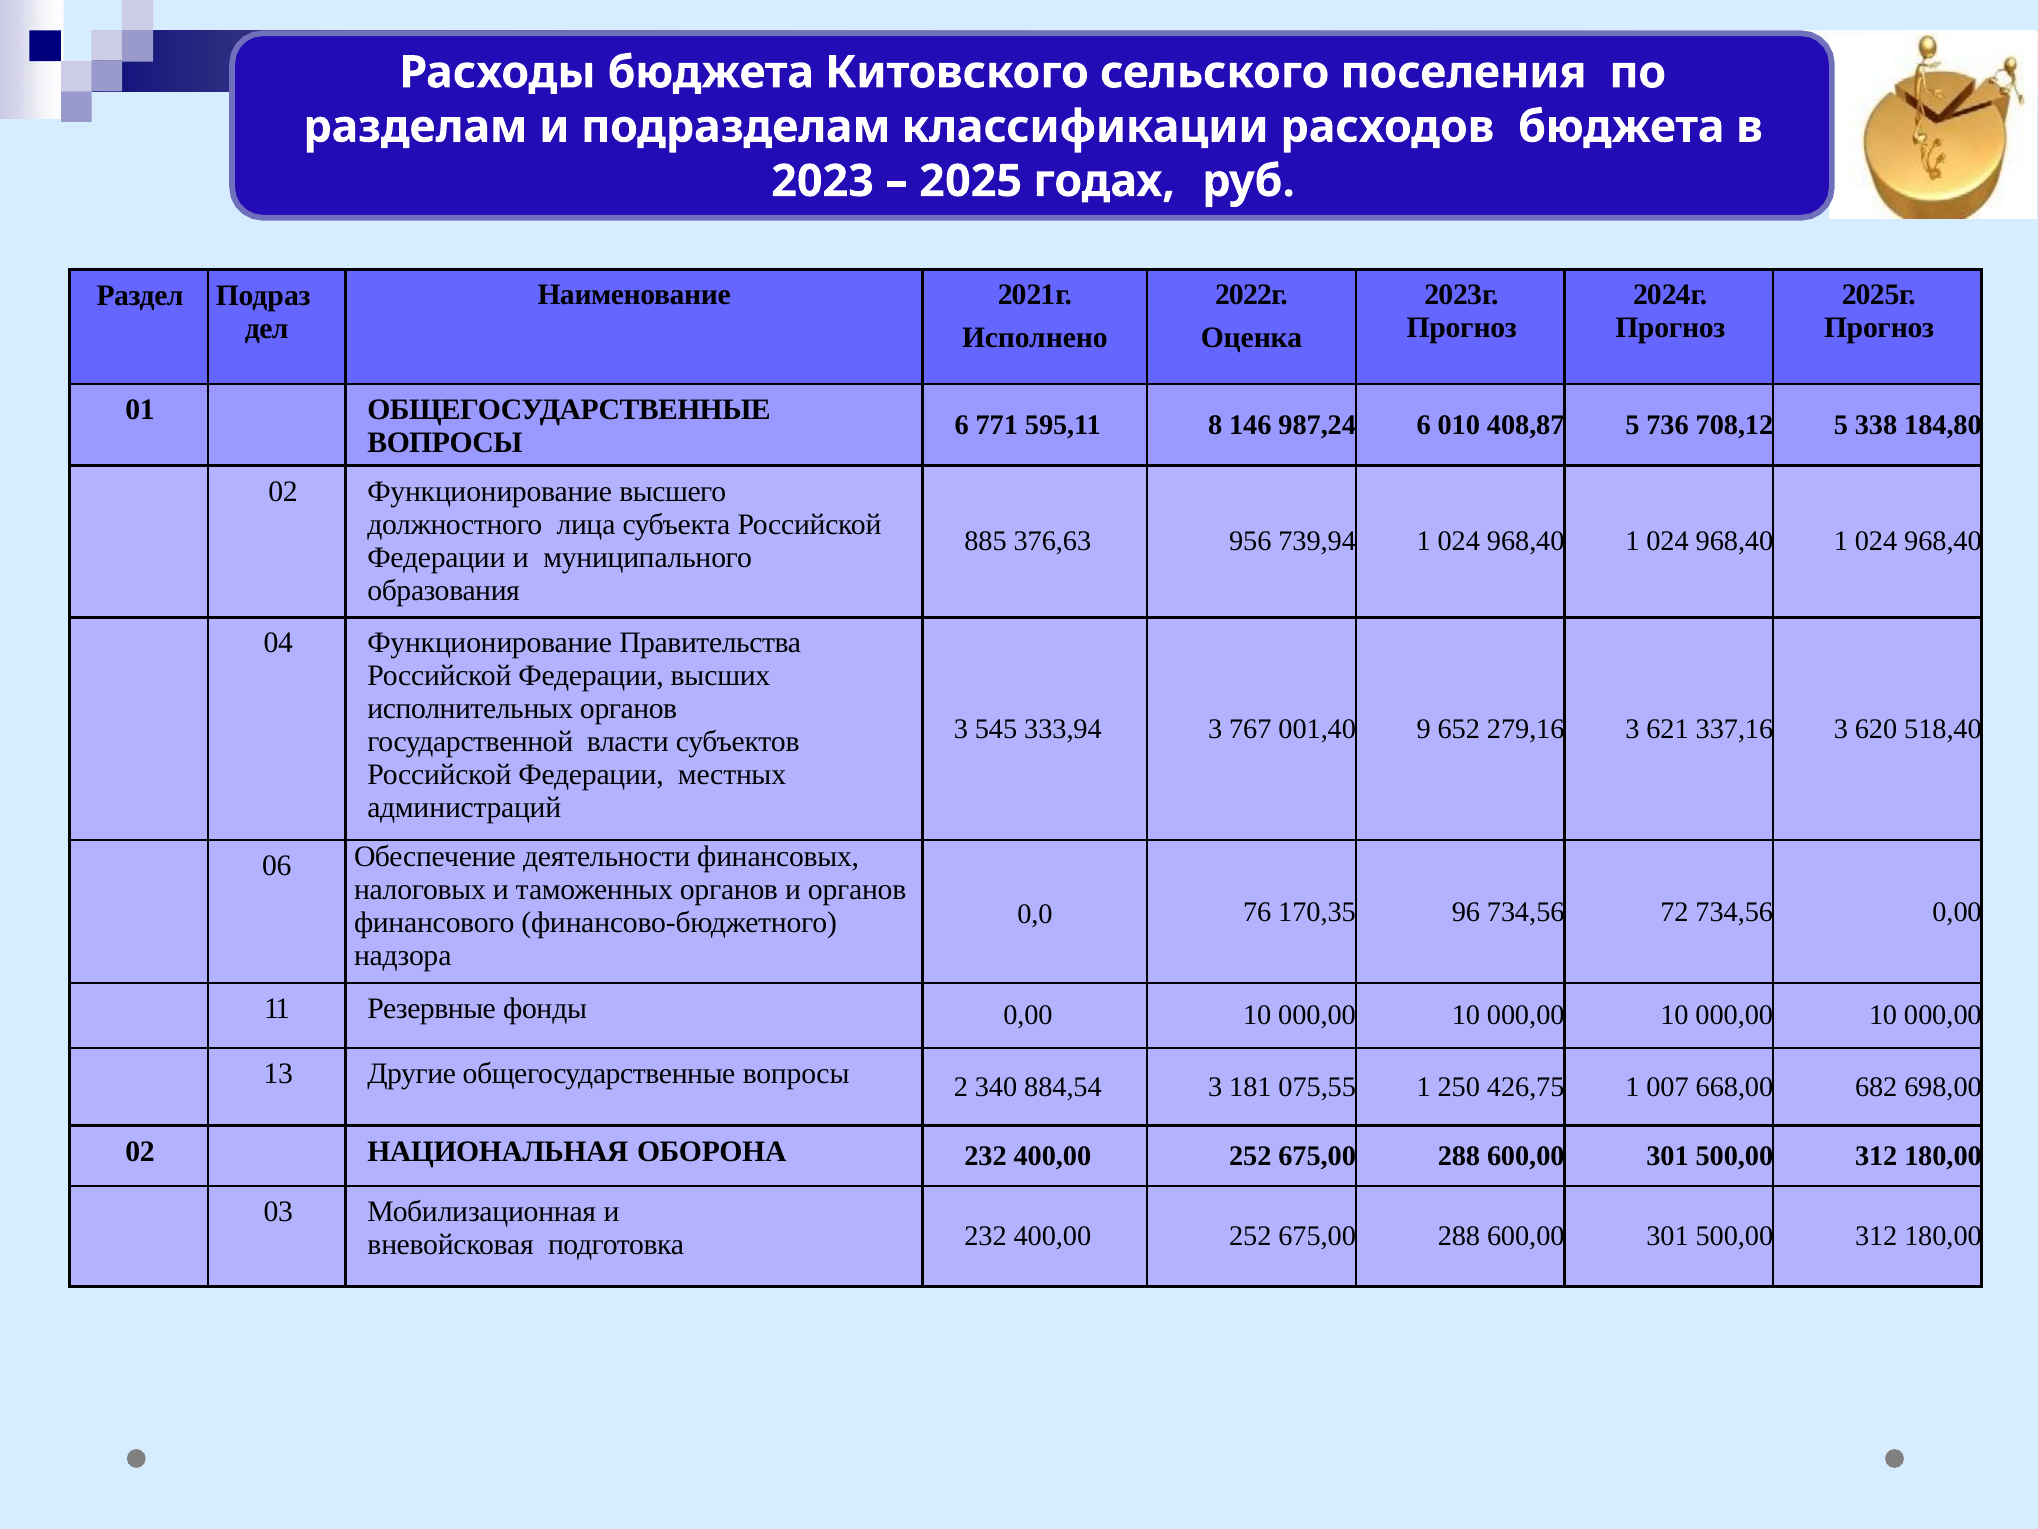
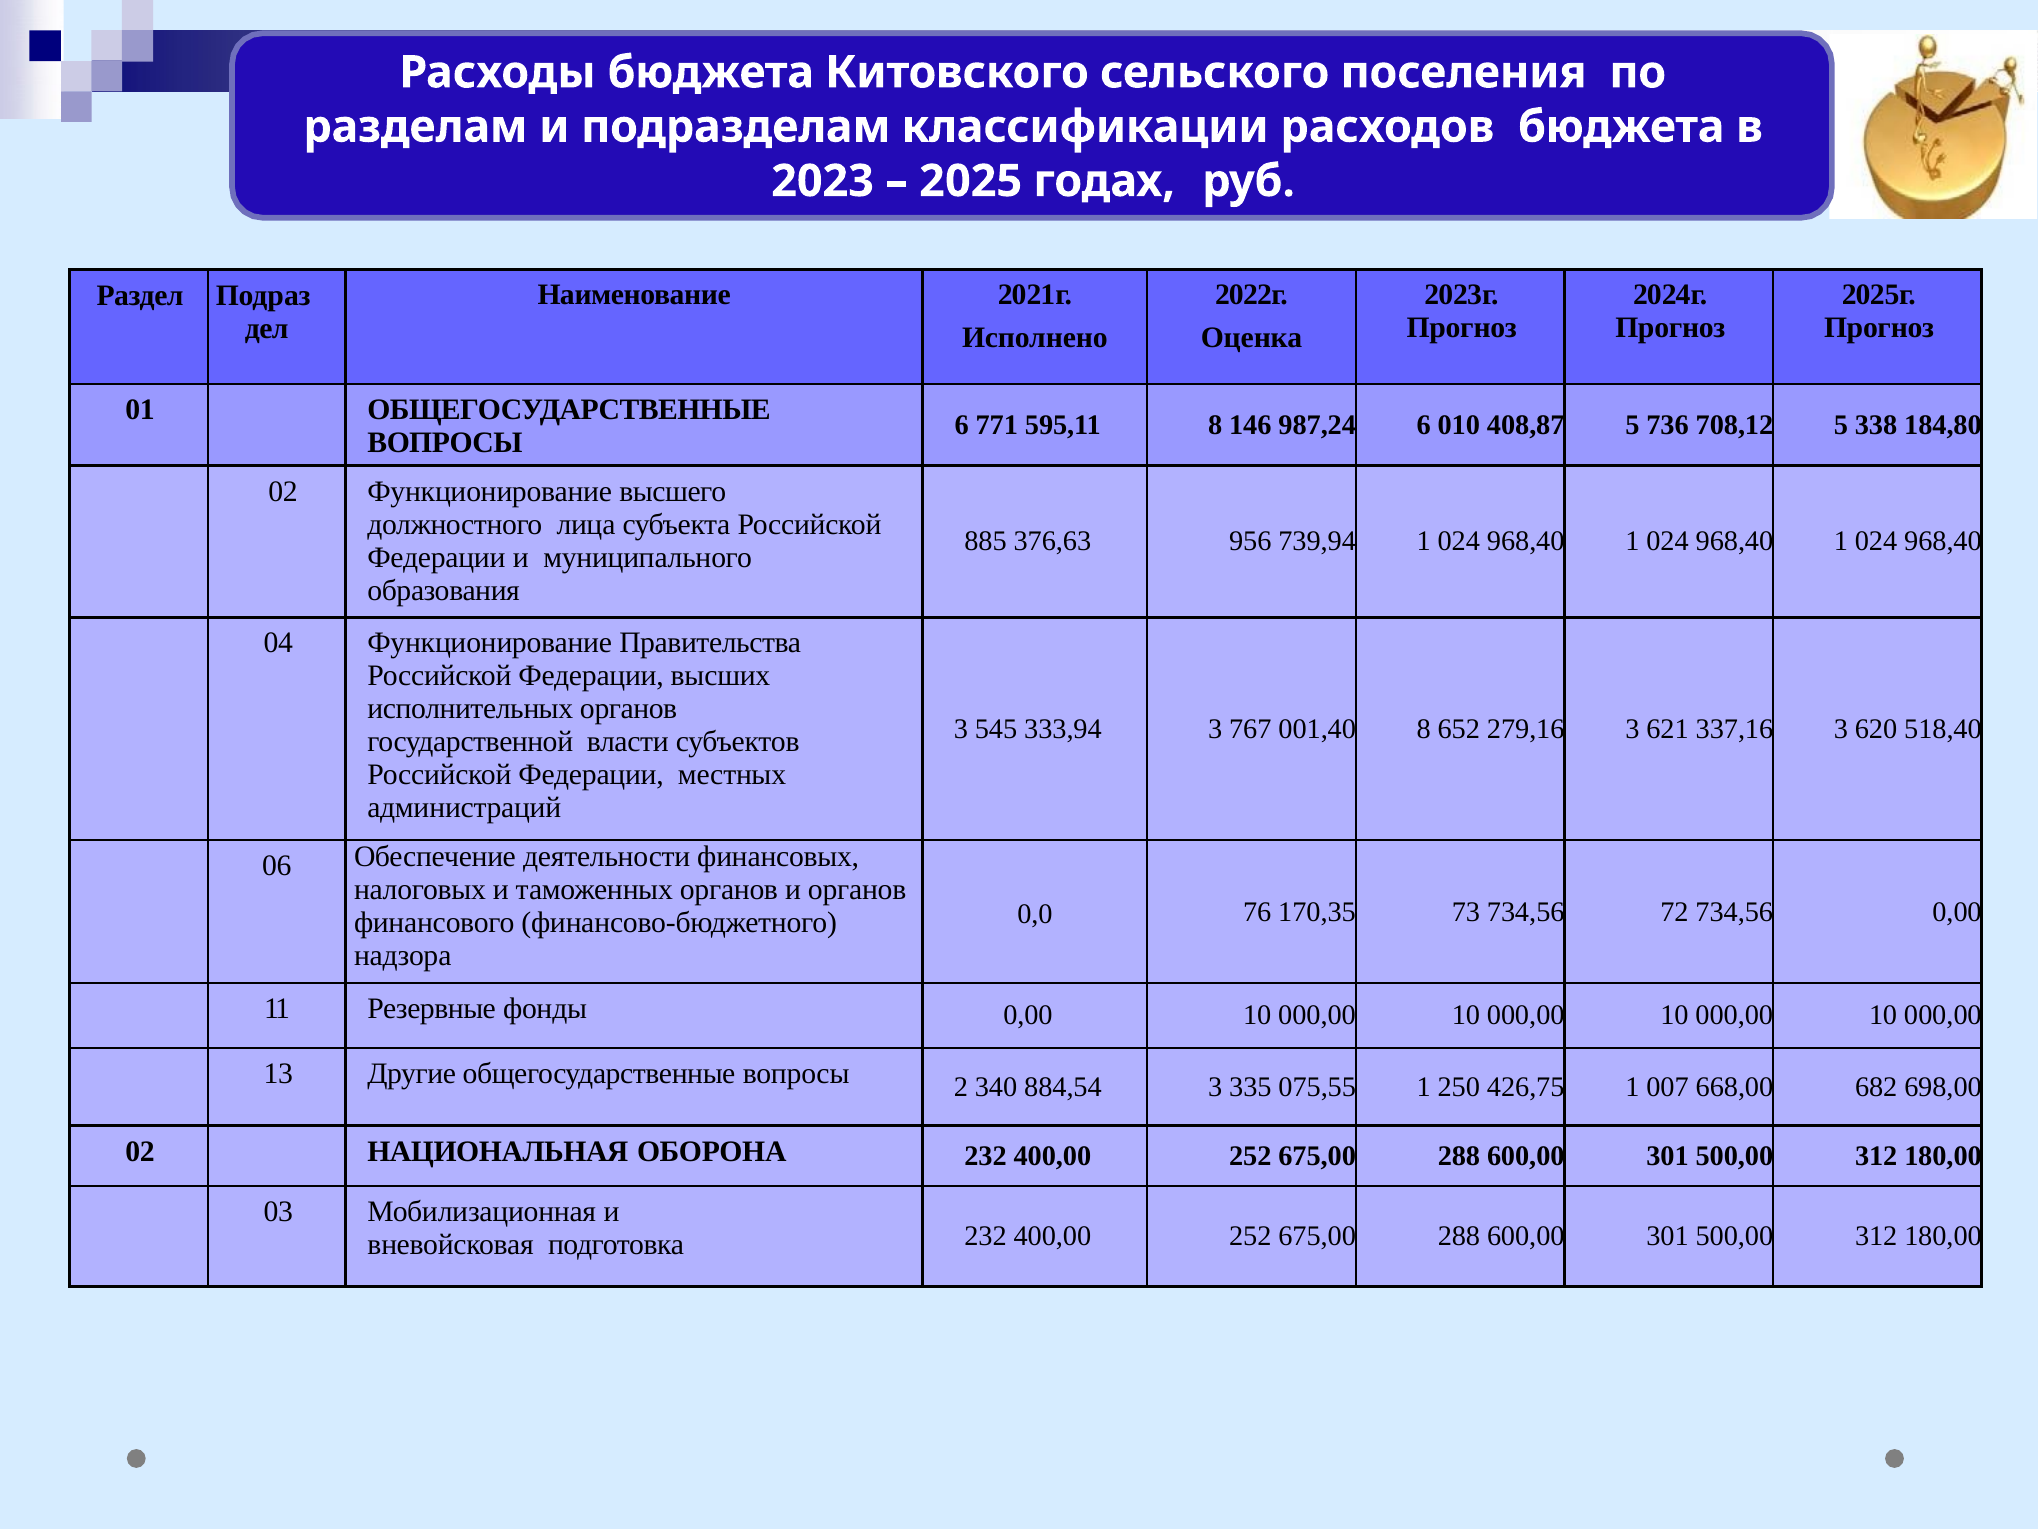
001,40 9: 9 -> 8 (1424, 729)
96: 96 -> 73 (1466, 911)
181: 181 -> 335 (1250, 1087)
